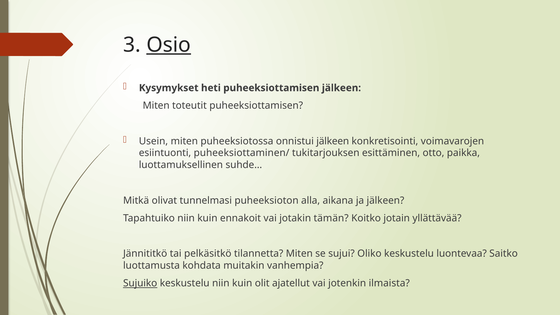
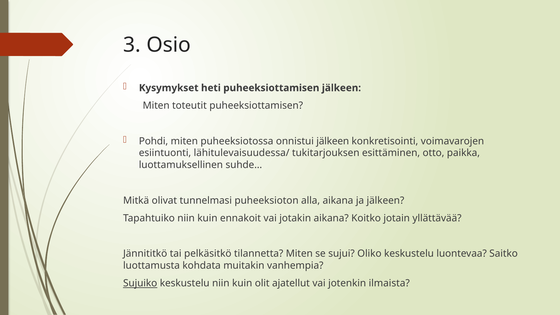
Osio underline: present -> none (169, 45)
Usein: Usein -> Pohdi (154, 141)
puheeksiottaminen/: puheeksiottaminen/ -> lähitulevaisuudessa/ (242, 153)
jotakin tämän: tämän -> aikana (331, 218)
